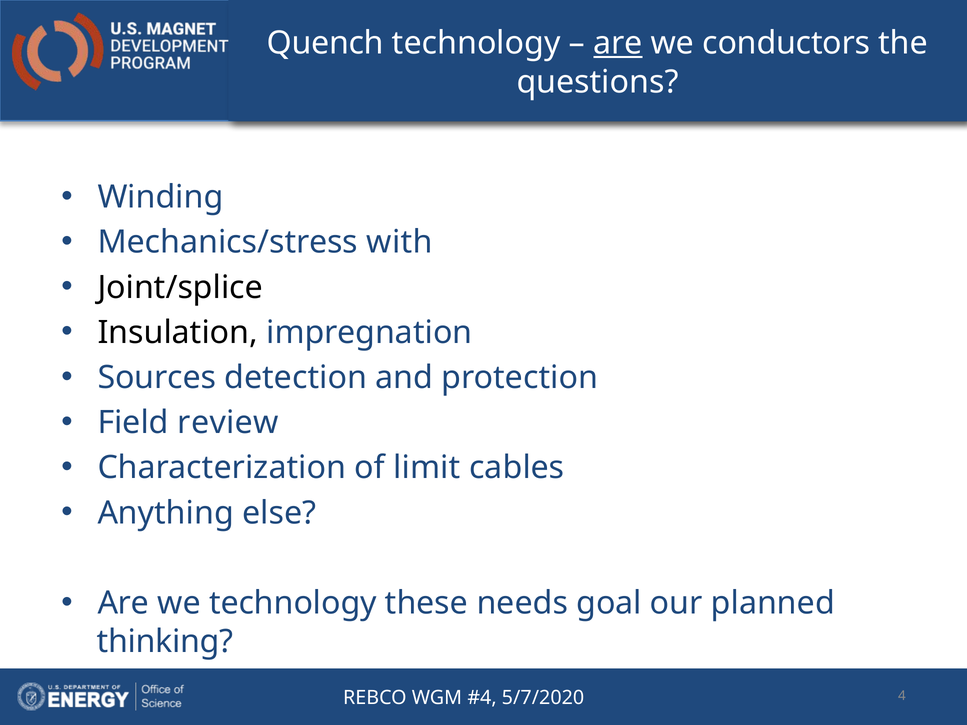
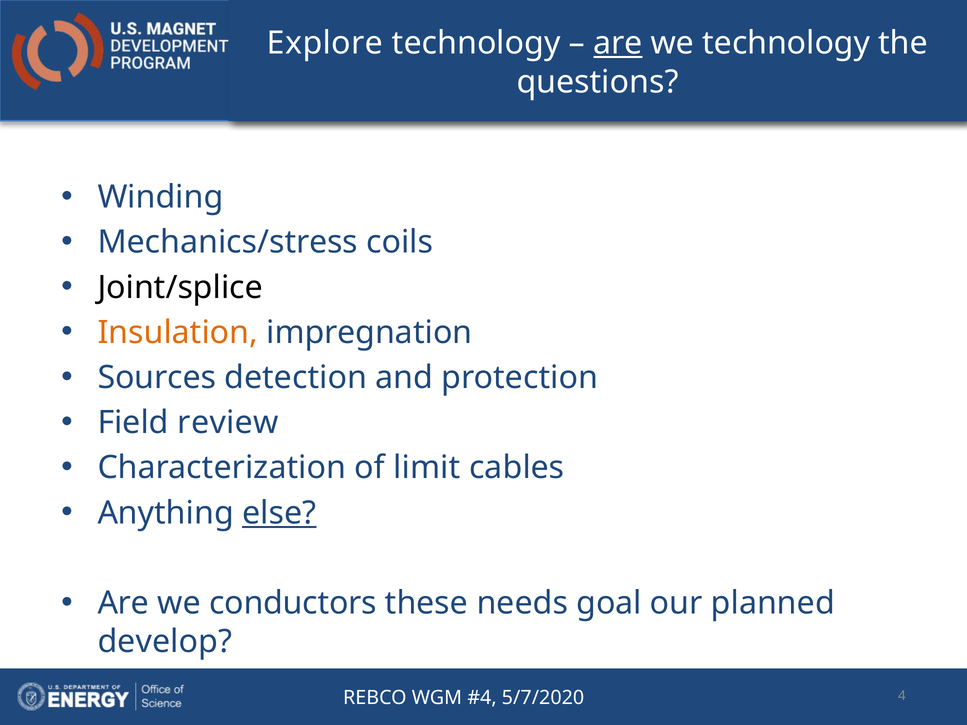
Quench: Quench -> Explore (325, 43)
we conductors: conductors -> technology (786, 43)
with: with -> coils (400, 242)
Insulation colour: black -> orange (178, 333)
else underline: none -> present (279, 513)
we technology: technology -> conductors (293, 603)
thinking: thinking -> develop (165, 642)
